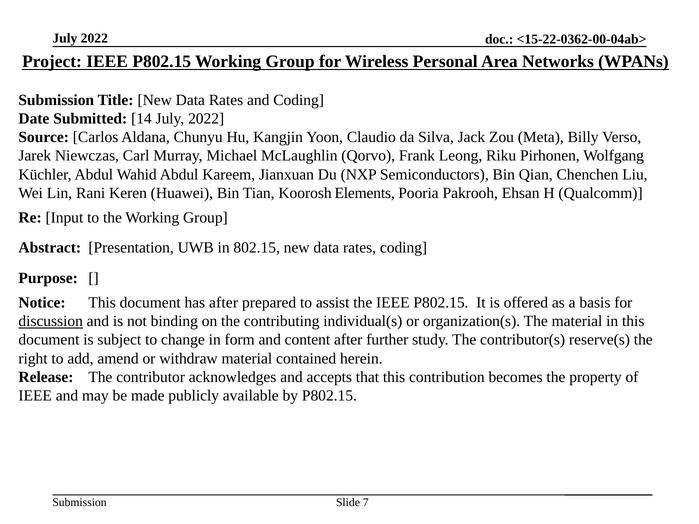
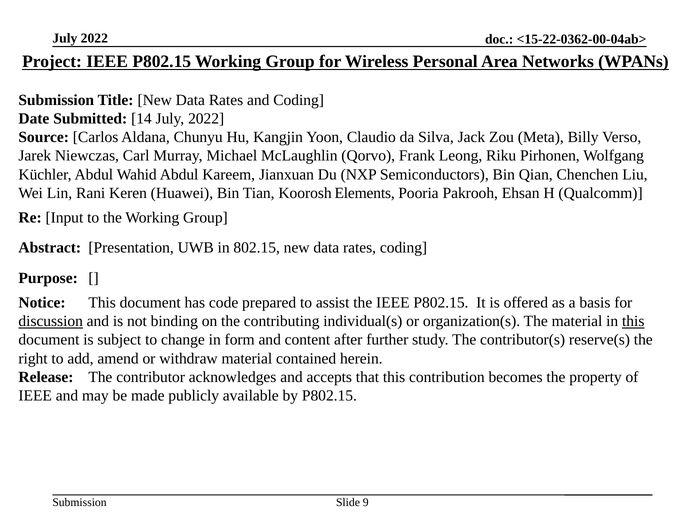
has after: after -> code (224, 303)
this underline: none -> present (633, 321)
7: 7 -> 9 (366, 503)
